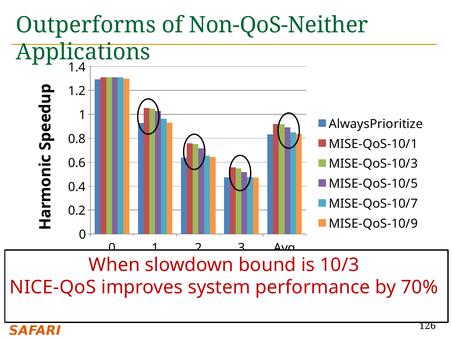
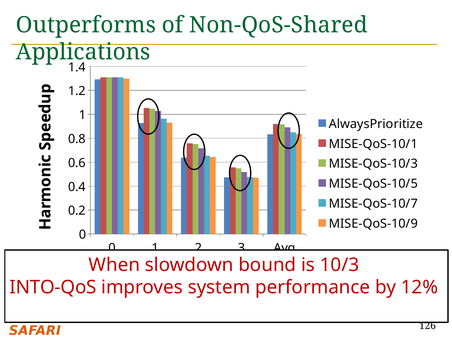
Non-QoS-Neither: Non-QoS-Neither -> Non-QoS-Shared (278, 25)
NICE-QoS: NICE-QoS -> INTO-QoS (53, 287)
70%: 70% -> 12% (419, 287)
